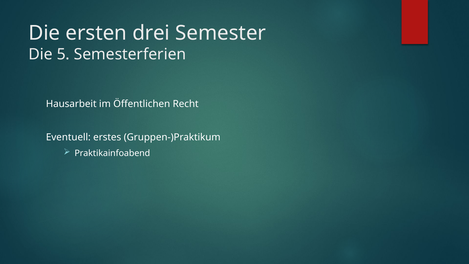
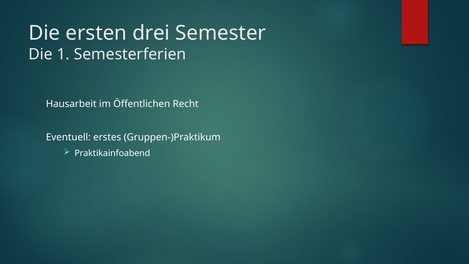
5: 5 -> 1 (63, 54)
